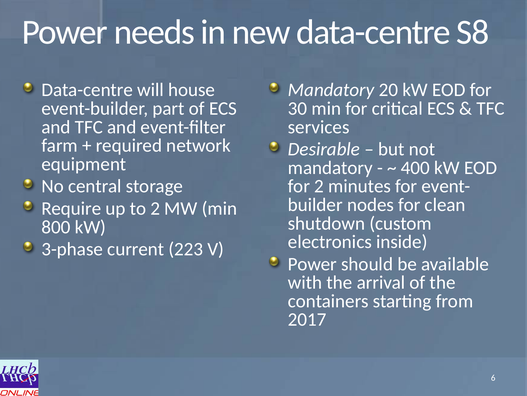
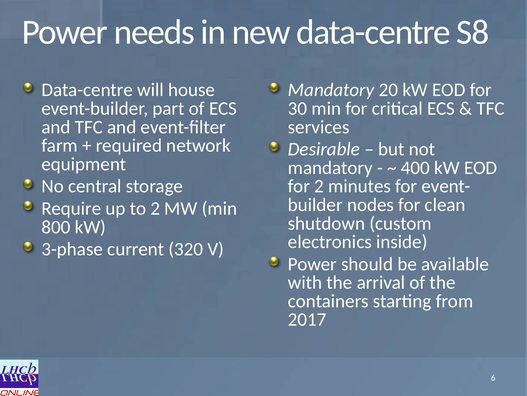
223: 223 -> 320 (186, 249)
